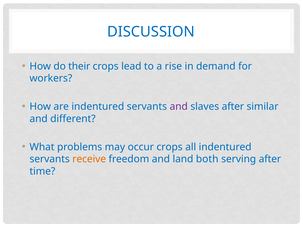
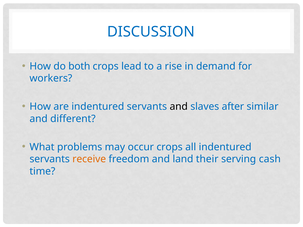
their: their -> both (79, 66)
and colour: purple -> black (179, 107)
both: both -> their (207, 159)
serving after: after -> cash (270, 159)
